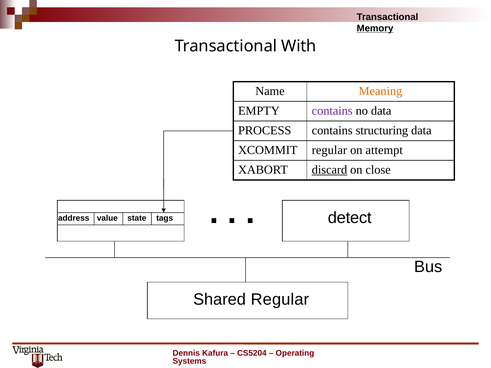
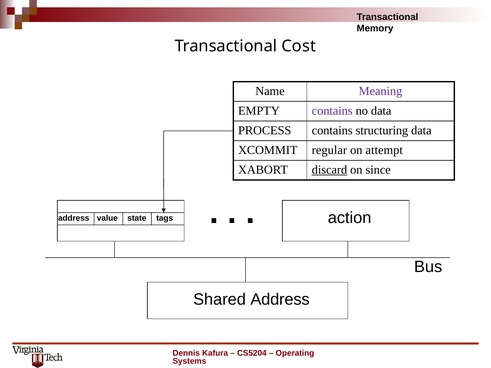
Memory underline: present -> none (375, 28)
With: With -> Cost (299, 46)
Meaning colour: orange -> purple (381, 91)
close: close -> since (378, 170)
detect: detect -> action (350, 218)
Shared Regular: Regular -> Address (280, 300)
